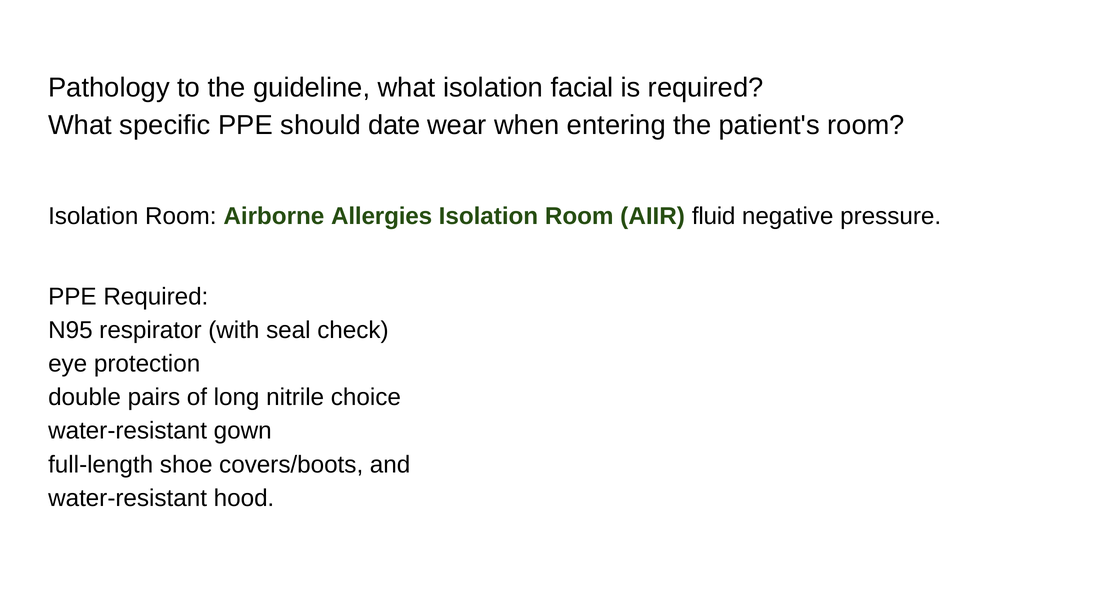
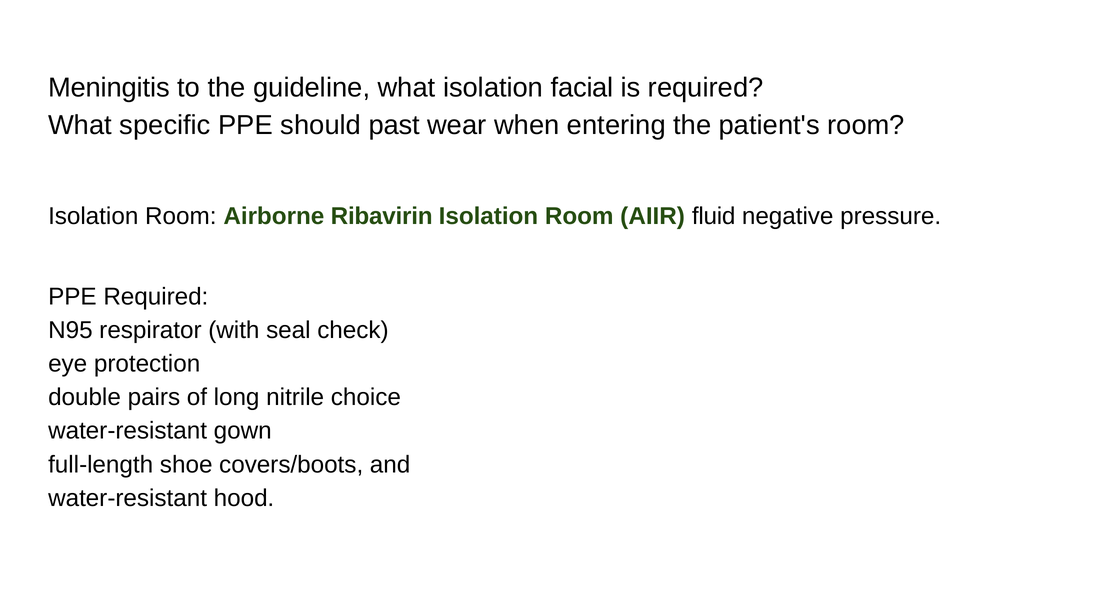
Pathology: Pathology -> Meningitis (109, 87)
date: date -> past (394, 125)
Allergies: Allergies -> Ribavirin (382, 216)
